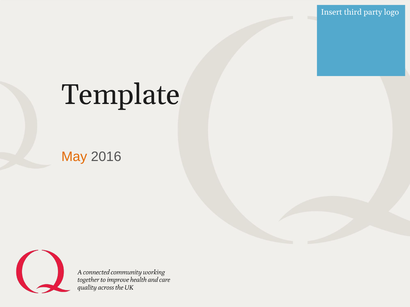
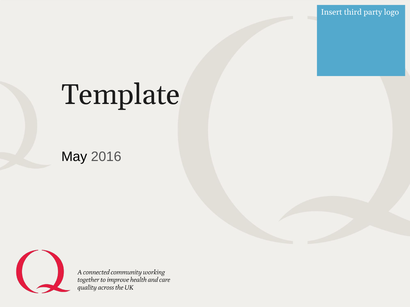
May colour: orange -> black (74, 157)
